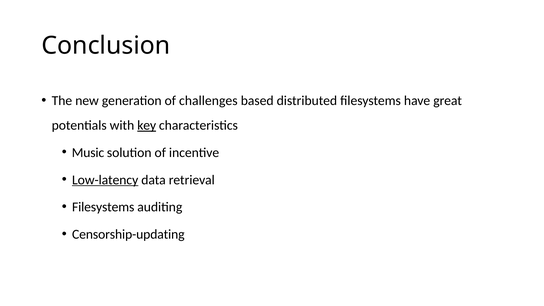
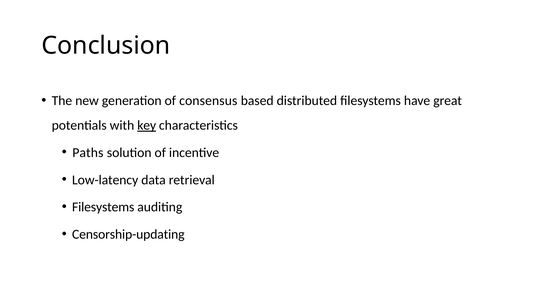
challenges: challenges -> consensus (208, 101)
Music: Music -> Paths (88, 153)
Low-latency underline: present -> none (105, 180)
